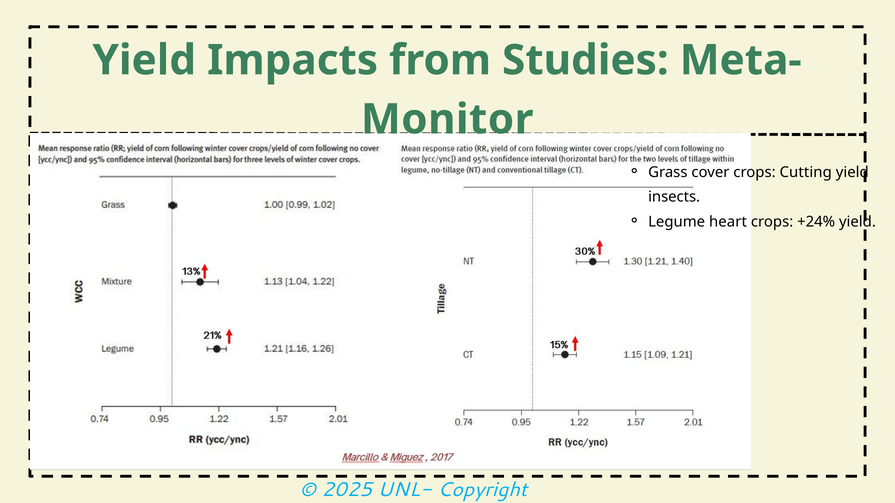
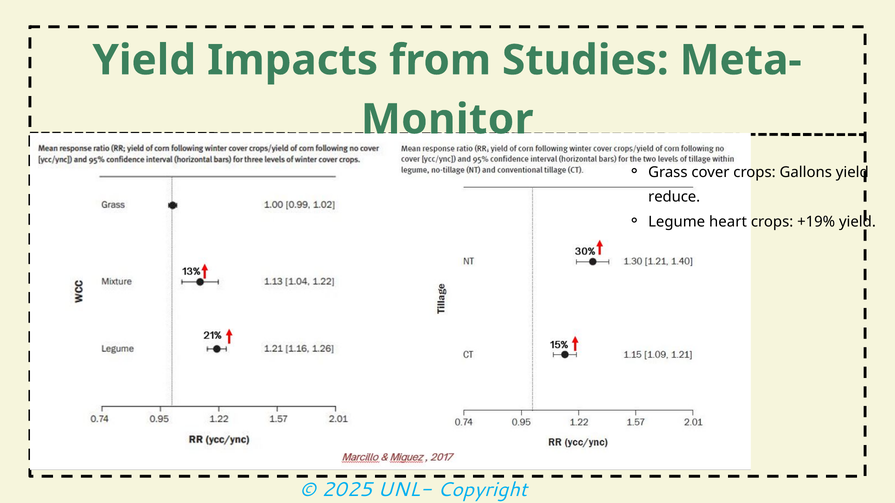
Cutting: Cutting -> Gallons (806, 172)
insects: insects -> reduce (674, 197)
+24%: +24% -> +19% (816, 222)
